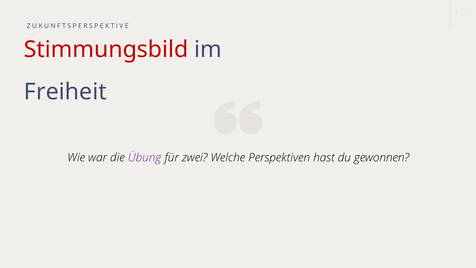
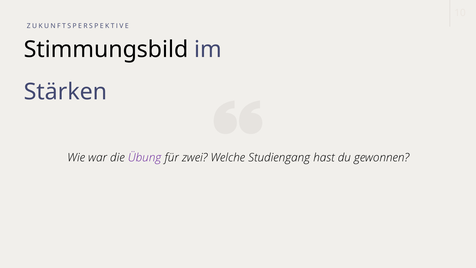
Stimmungsbild colour: red -> black (106, 50)
Freiheit: Freiheit -> Stärken (65, 92)
Perspektiven: Perspektiven -> Studiengang (279, 157)
